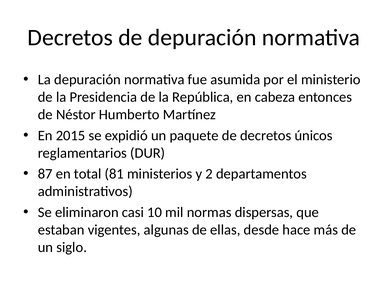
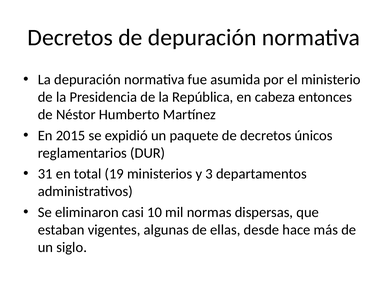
87: 87 -> 31 (45, 174)
81: 81 -> 19 (114, 174)
2: 2 -> 3 (209, 174)
